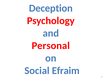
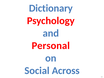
Deception: Deception -> Dictionary (51, 8)
Efraim: Efraim -> Across (66, 71)
